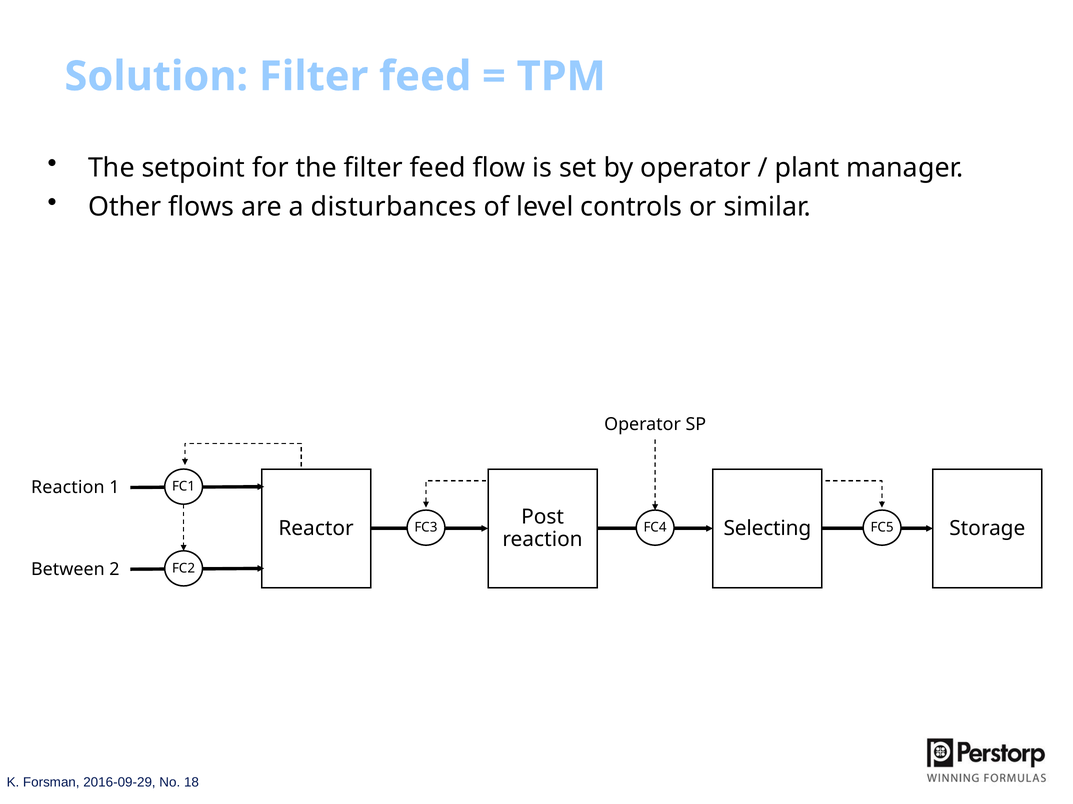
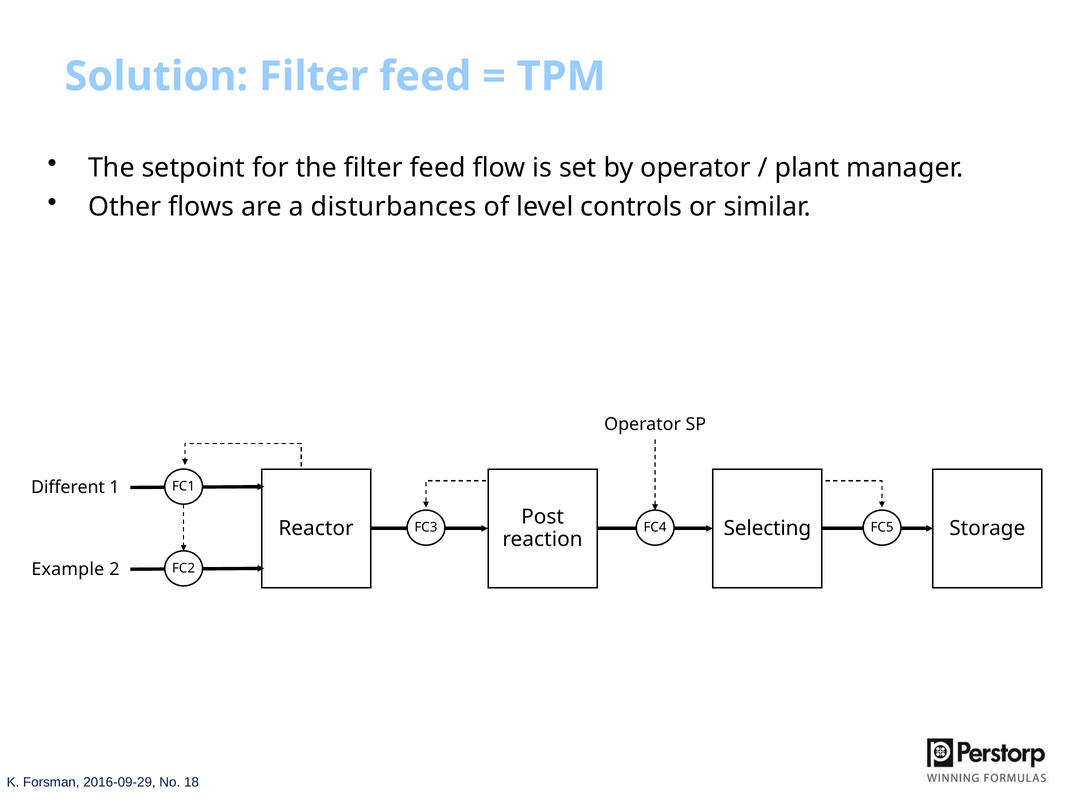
Reaction: Reaction -> Different (68, 488)
Between: Between -> Example (68, 570)
